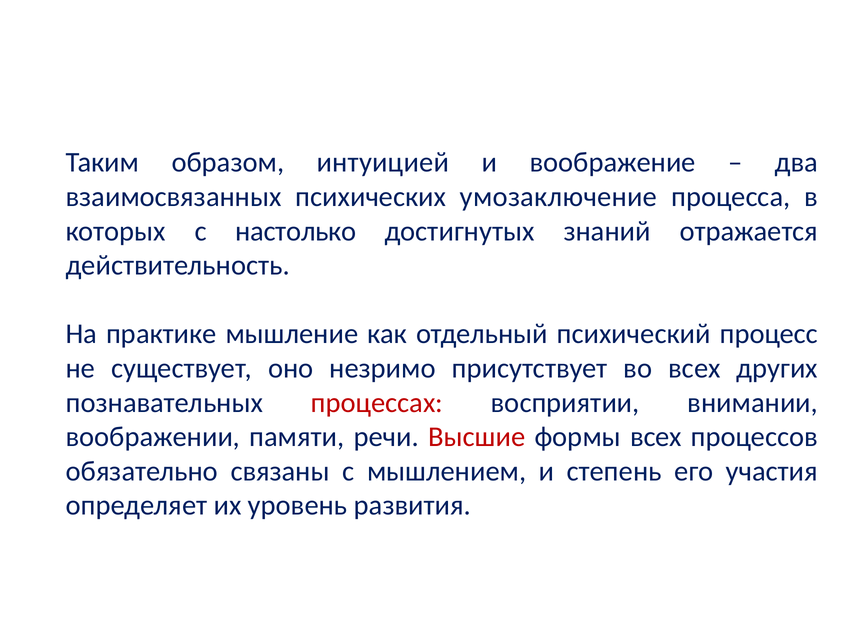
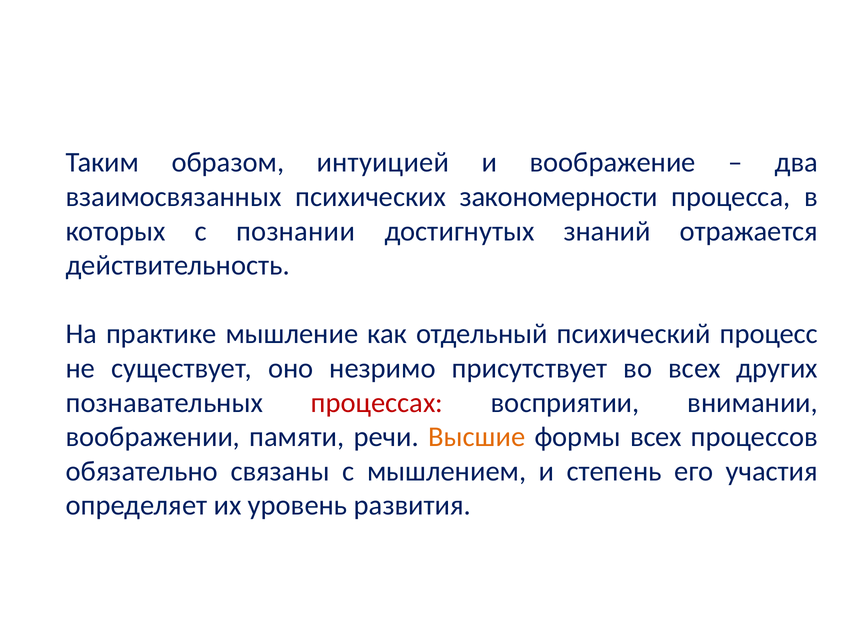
умозаключение: умозаключение -> закономерности (559, 197)
настолько: настолько -> познании (296, 231)
Высшие colour: red -> orange (477, 437)
